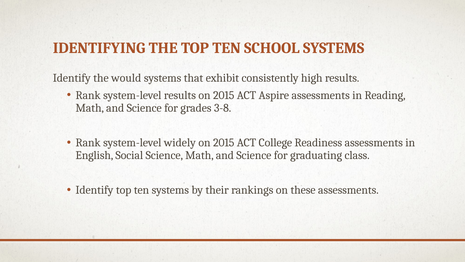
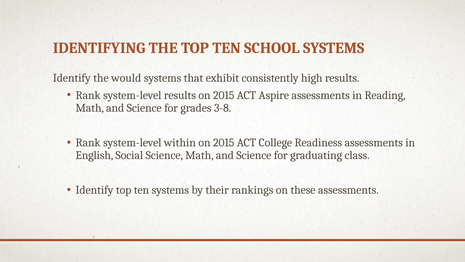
widely: widely -> within (180, 142)
